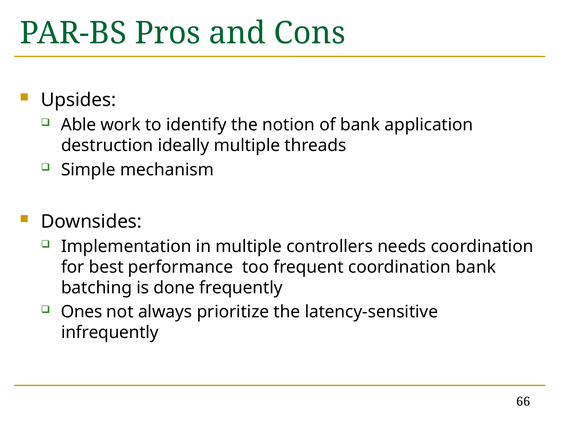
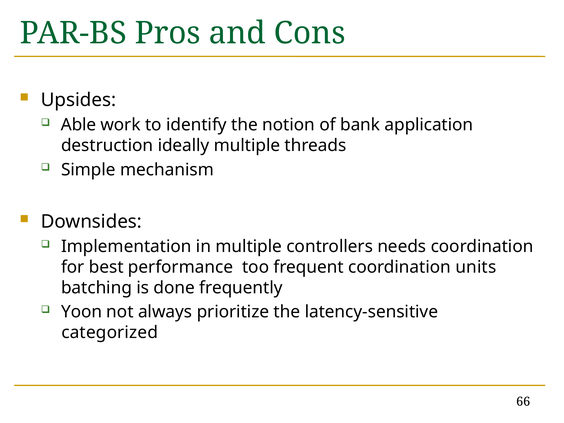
coordination bank: bank -> units (476, 267)
Ones: Ones -> Yoon (82, 312)
infrequently: infrequently -> categorized (110, 333)
